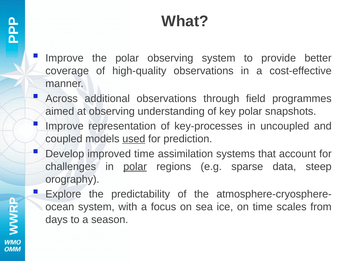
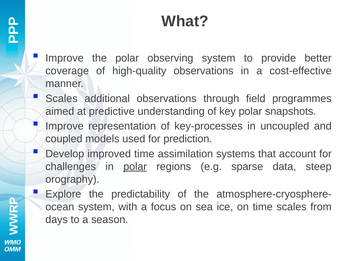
Across: Across -> Scales (62, 98)
at observing: observing -> predictive (112, 111)
used underline: present -> none (134, 139)
